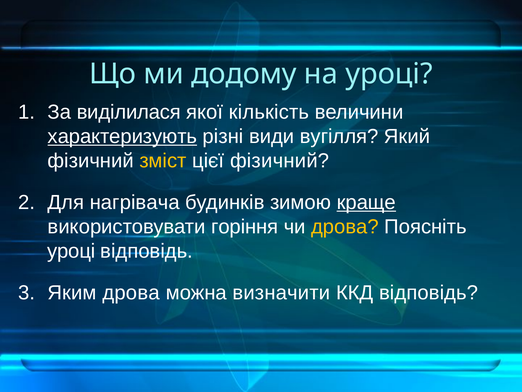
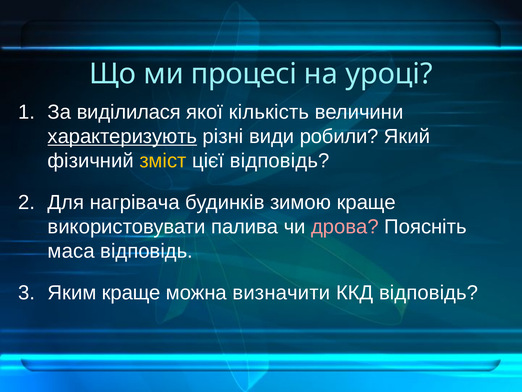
додому: додому -> процесі (244, 74)
вугілля: вугілля -> робили (339, 136)
цієї фізичний: фізичний -> відповідь (280, 161)
краще underline: present -> none (366, 202)
горіння: горіння -> палива (245, 227)
дрова colour: yellow -> pink (345, 227)
уроці: уроці -> маса (71, 251)
Яким дрова: дрова -> краще (131, 292)
